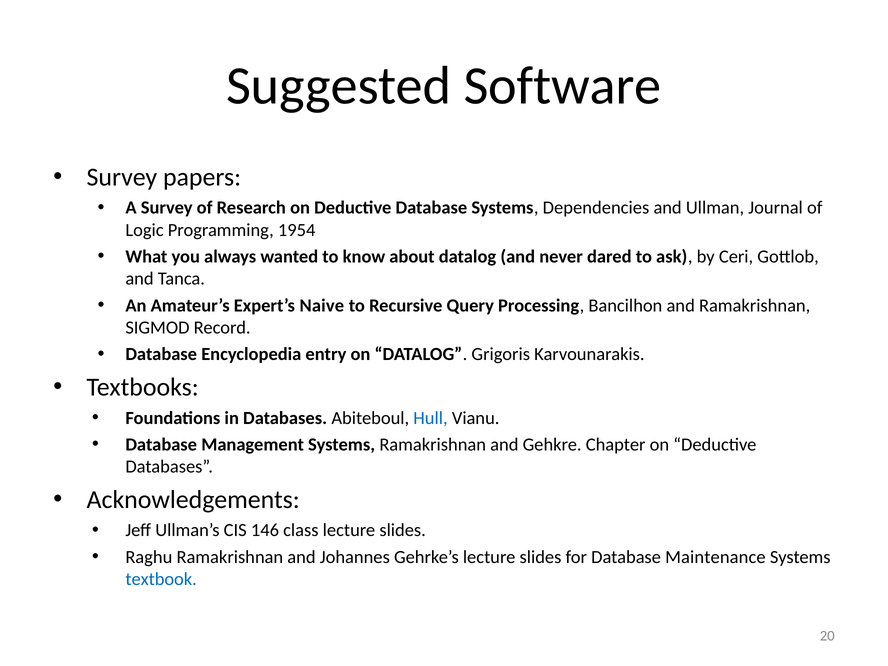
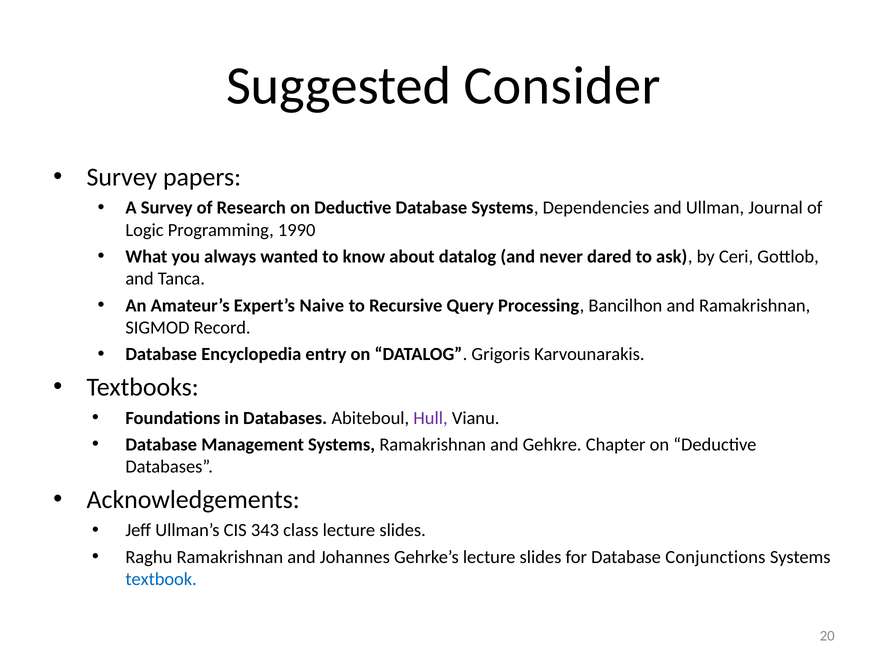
Software: Software -> Consider (562, 86)
1954: 1954 -> 1990 (297, 230)
Hull colour: blue -> purple (430, 418)
146: 146 -> 343 (265, 530)
Maintenance: Maintenance -> Conjunctions (715, 557)
